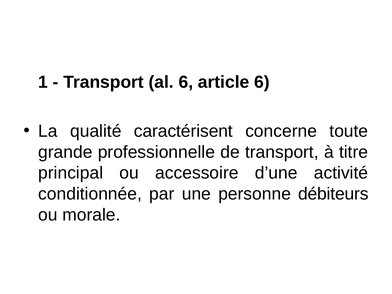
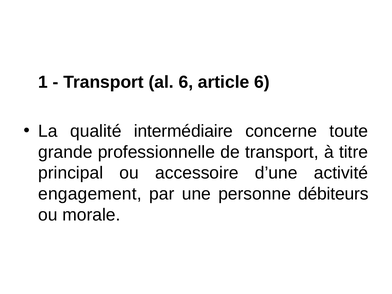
caractérisent: caractérisent -> intermédiaire (183, 131)
conditionnée: conditionnée -> engagement (90, 194)
